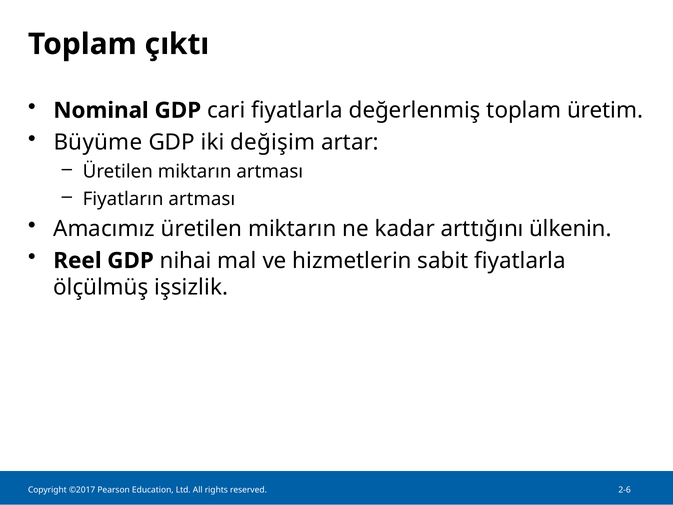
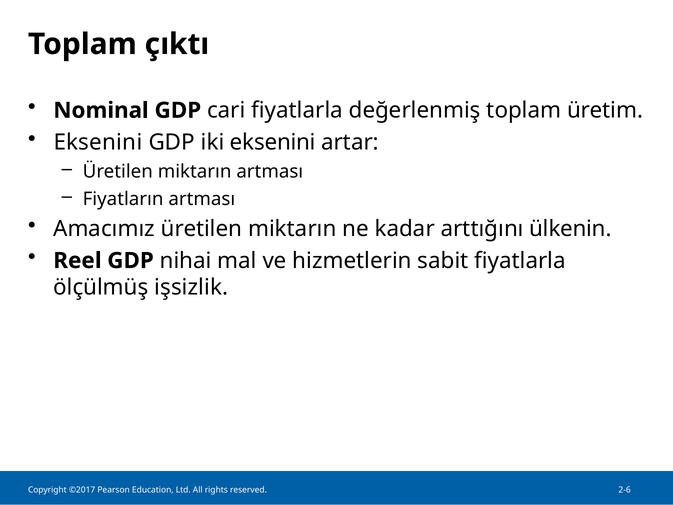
Büyüme: Büyüme -> Eksenini (98, 142)
iki değişim: değişim -> eksenini (273, 142)
